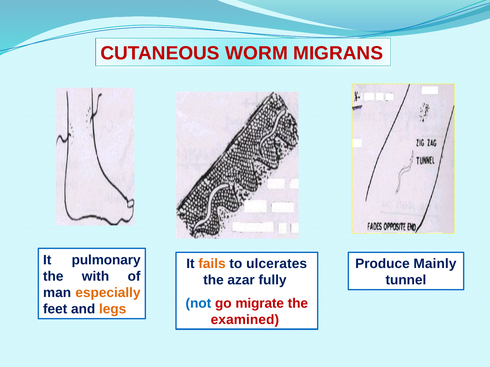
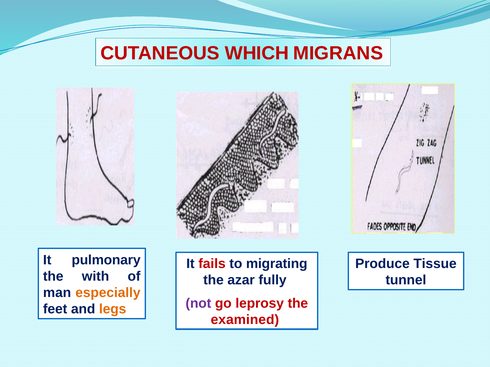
WORM: WORM -> WHICH (257, 53)
fails colour: orange -> red (212, 264)
ulcerates: ulcerates -> migrating (277, 264)
Mainly: Mainly -> Tissue (435, 264)
not colour: blue -> purple (198, 304)
migrate: migrate -> leprosy (260, 304)
